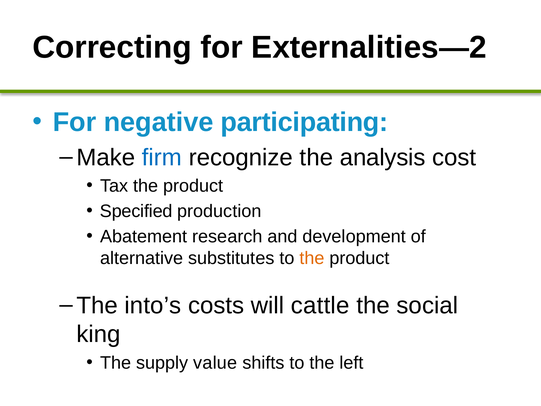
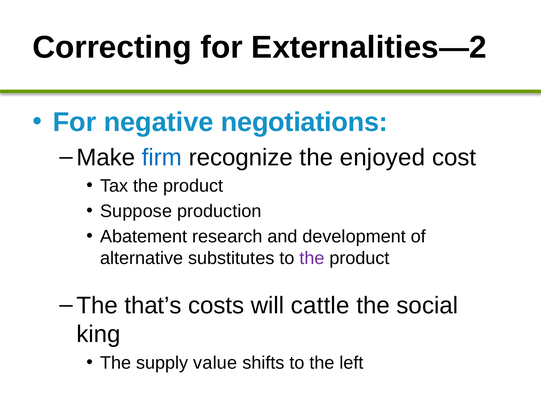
participating: participating -> negotiations (304, 122)
analysis: analysis -> enjoyed (382, 157)
Specified: Specified -> Suppose (136, 211)
the colour: orange -> purple (312, 258)
into’s: into’s -> that’s (153, 305)
